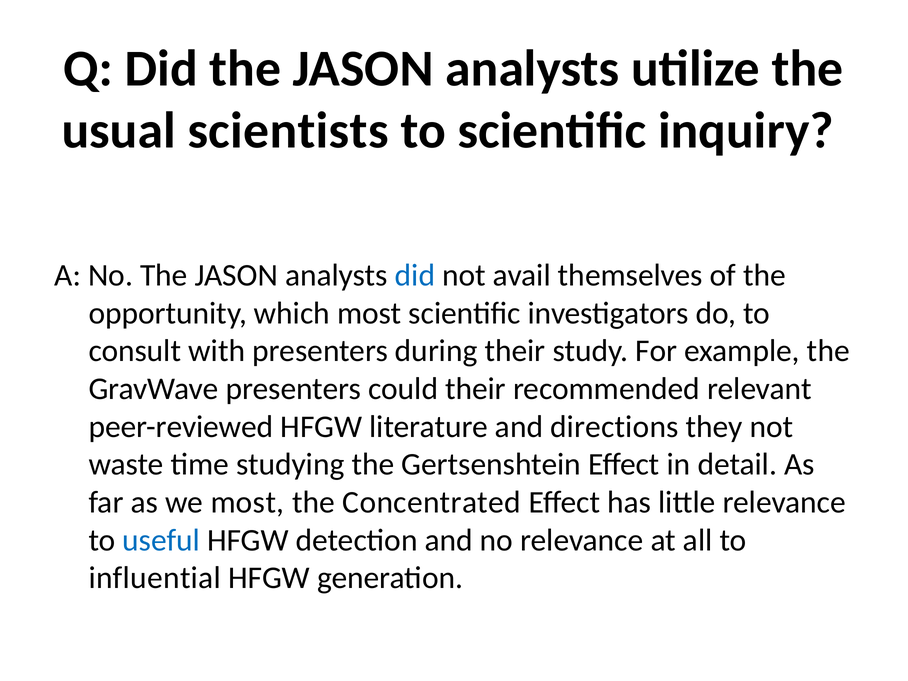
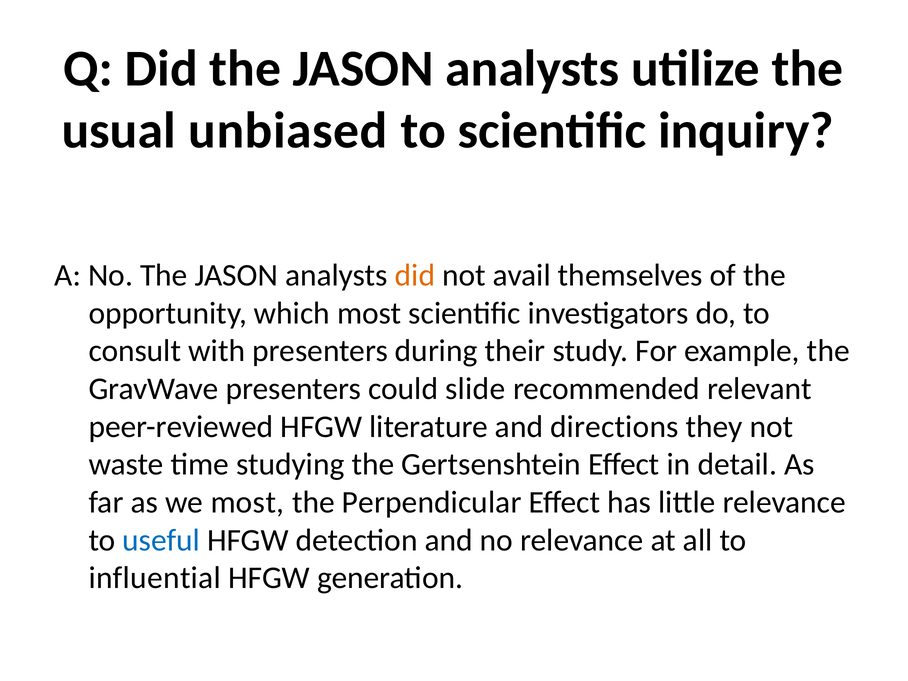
scientists: scientists -> unbiased (288, 131)
did colour: blue -> orange (415, 275)
could their: their -> slide (475, 389)
Concentrated: Concentrated -> Perpendicular (432, 502)
